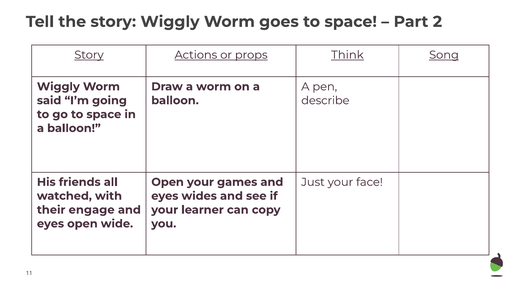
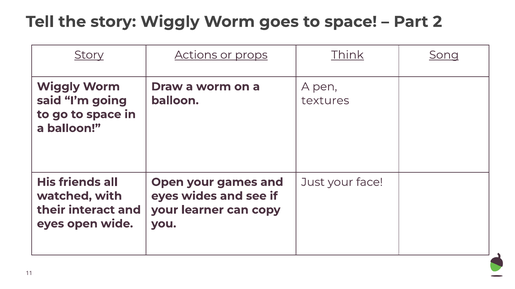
describe: describe -> textures (325, 101)
engage: engage -> interact (92, 210)
